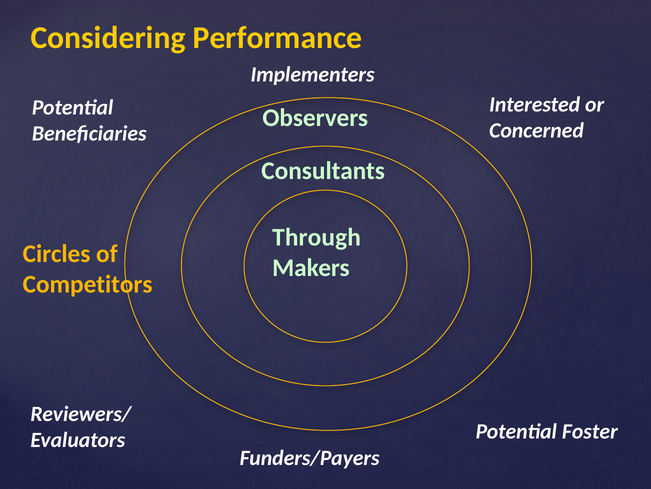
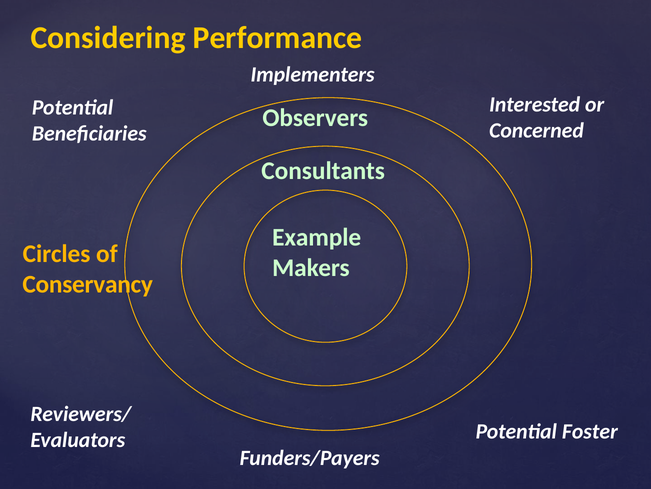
Through: Through -> Example (317, 237)
Competitors: Competitors -> Conservancy (88, 284)
